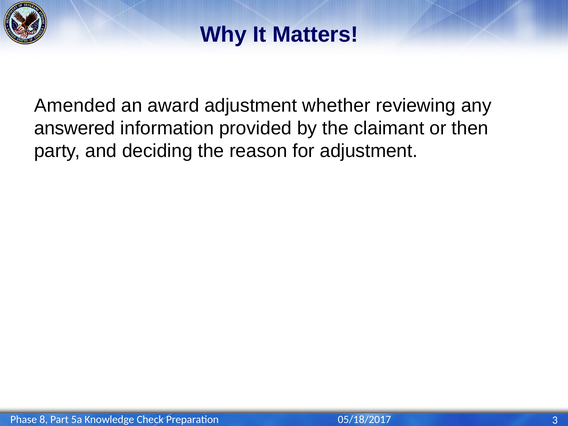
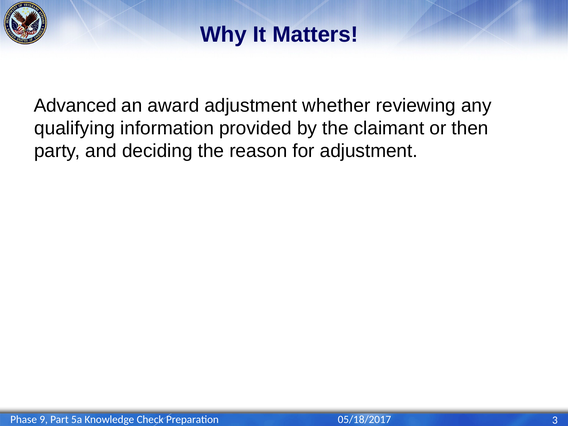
Amended: Amended -> Advanced (75, 105)
answered: answered -> qualifying (75, 128)
8: 8 -> 9 (44, 420)
